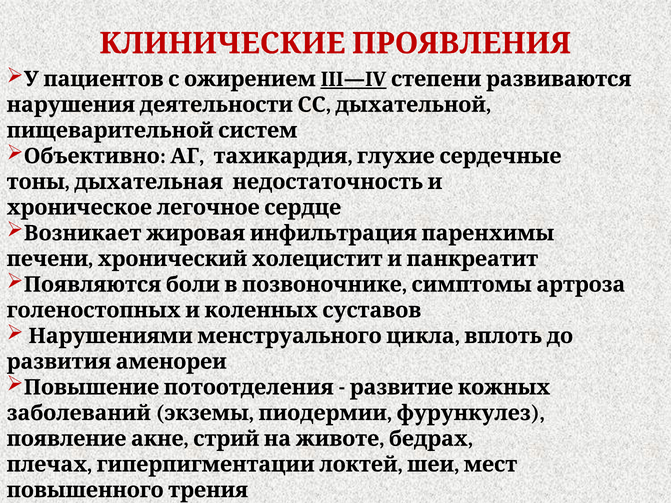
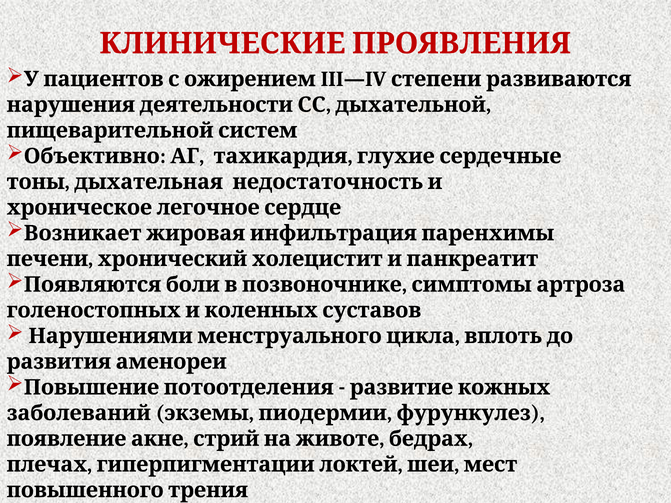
III—IV underline: present -> none (353, 79)
